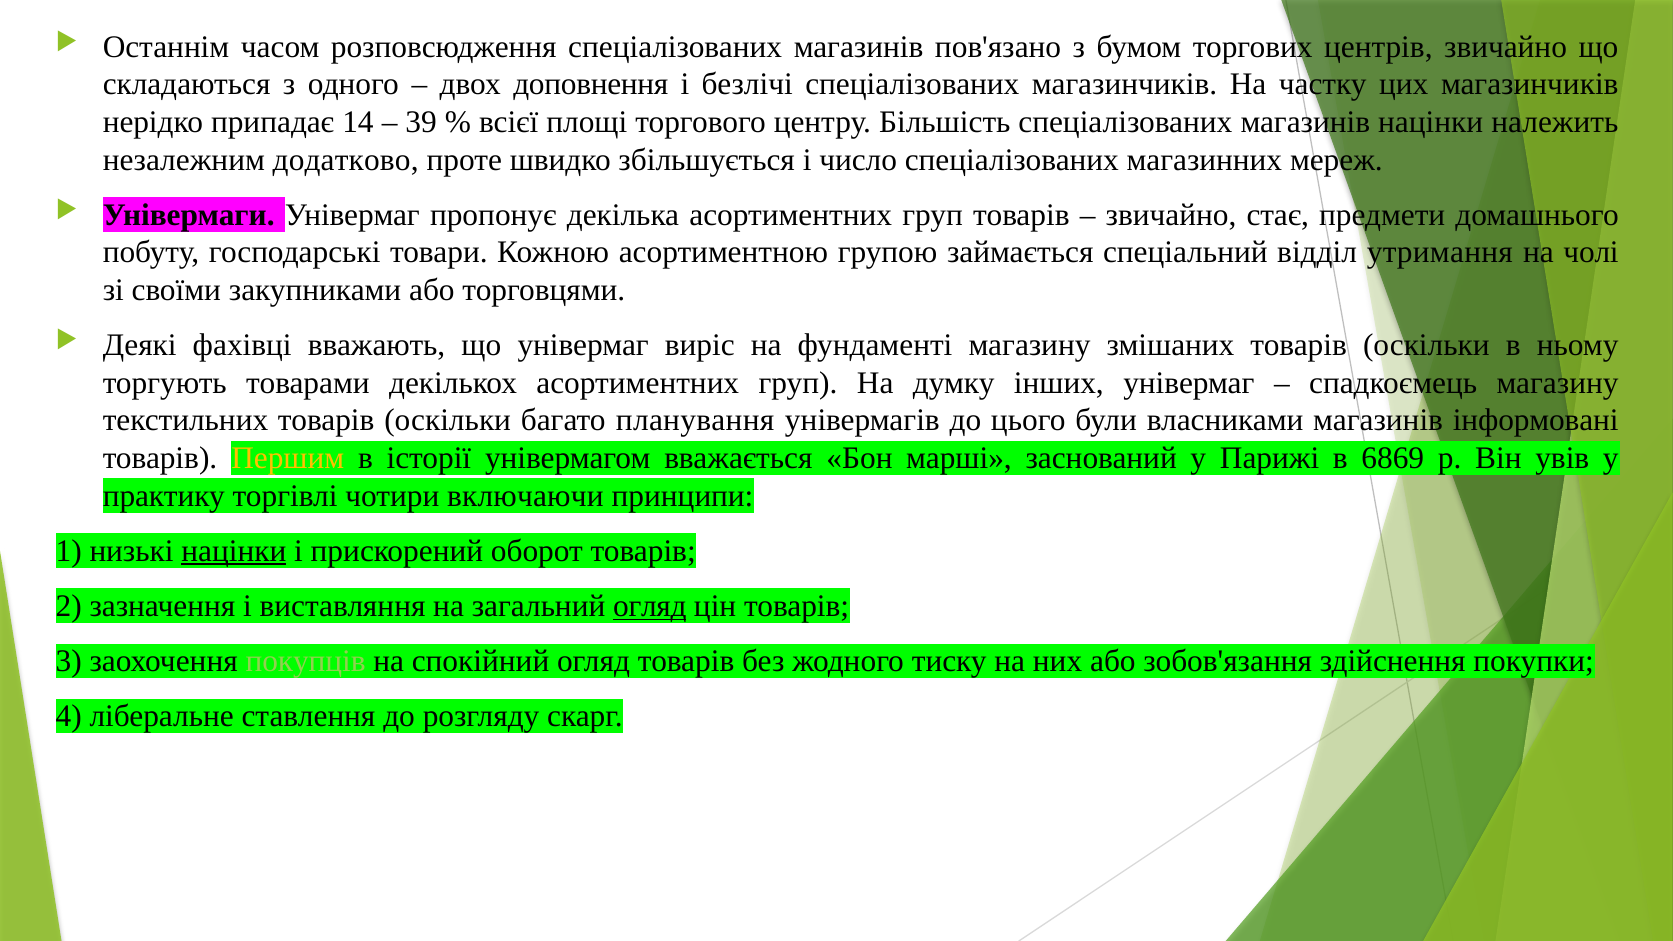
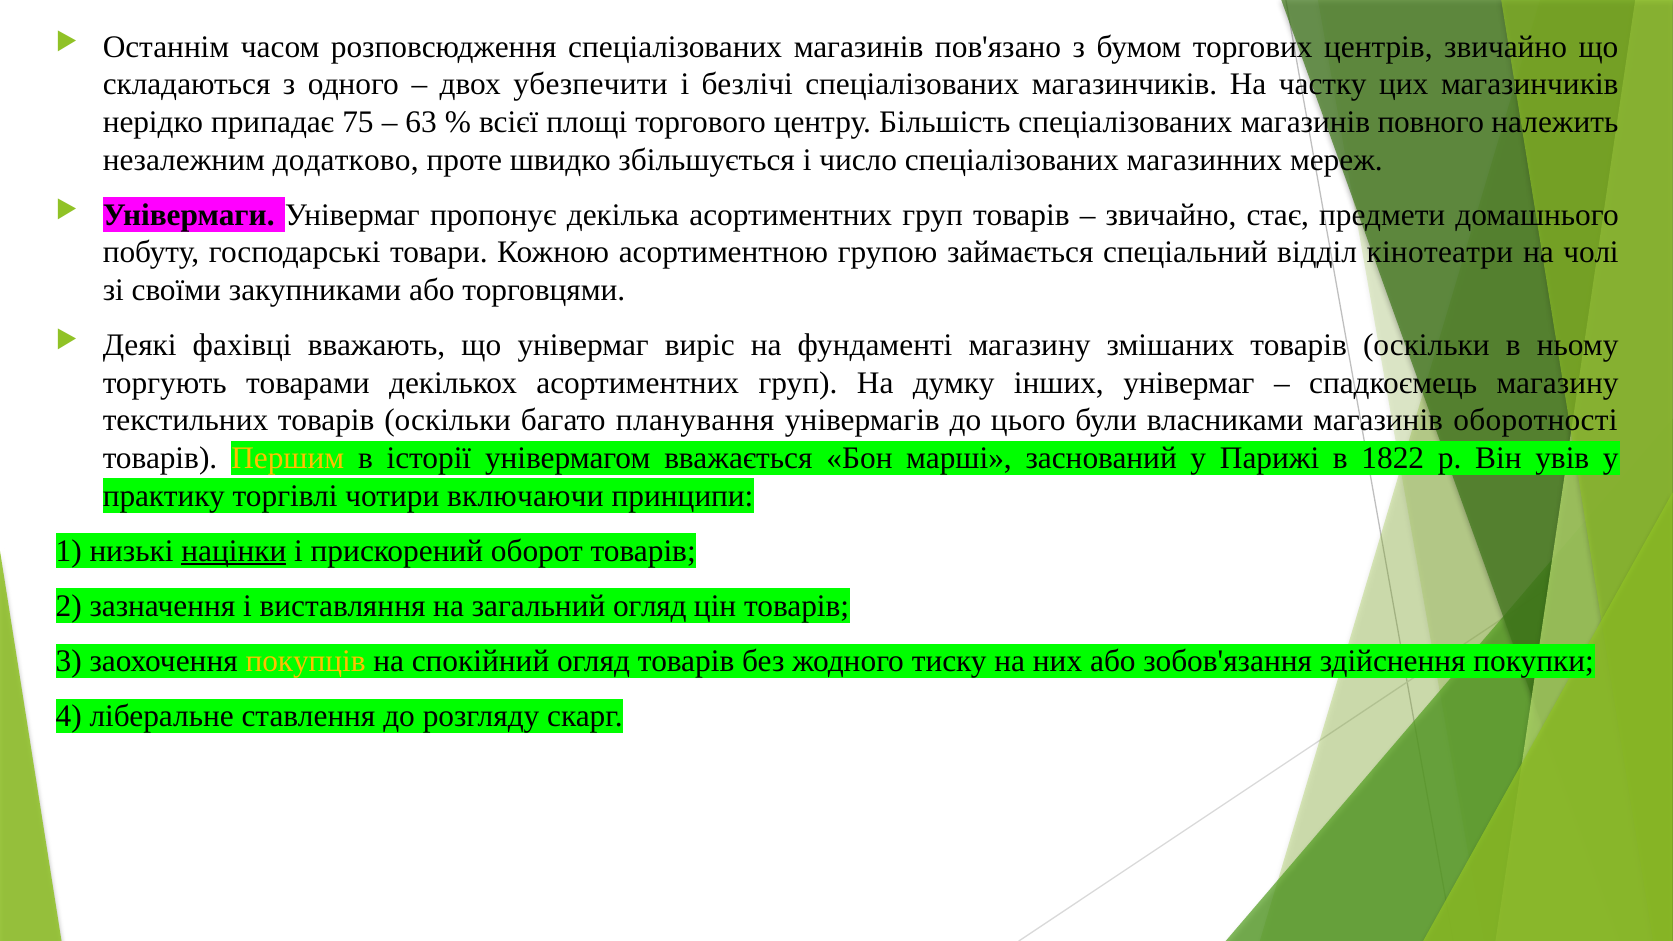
доповнення: доповнення -> убезпечити (591, 85)
14: 14 -> 75 (358, 122)
39: 39 -> 63 (421, 122)
магазинів націнки: націнки -> повного (1431, 122)
утримання: утримання -> кінотеатри (1440, 253)
інформовані: інформовані -> оборотності (1535, 421)
6869: 6869 -> 1822 (1393, 458)
огляд underline: present -> none (650, 606)
покупців colour: light green -> yellow (306, 661)
